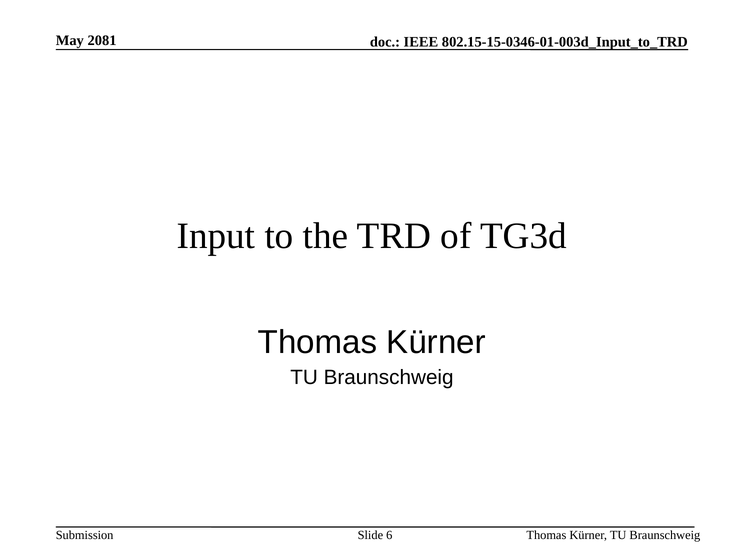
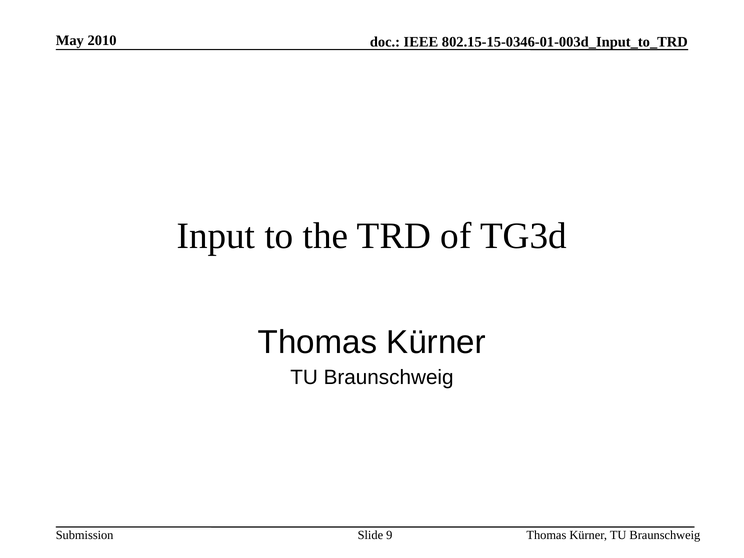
2081: 2081 -> 2010 (102, 41)
6: 6 -> 9 (389, 535)
